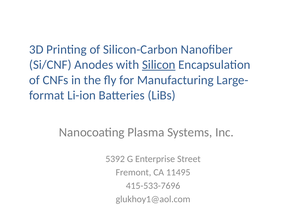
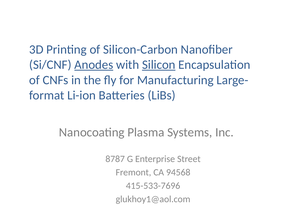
Anodes underline: none -> present (94, 65)
5392: 5392 -> 8787 (115, 159)
11495: 11495 -> 94568 (178, 173)
